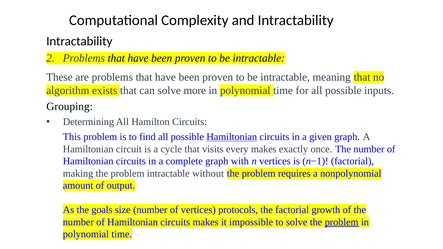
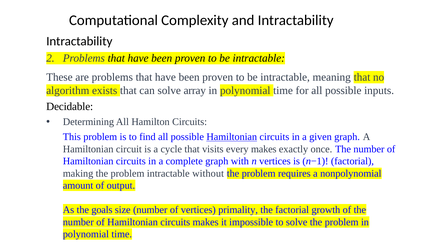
more: more -> array (195, 90)
Grouping: Grouping -> Decidable (70, 107)
protocols: protocols -> primality (238, 210)
problem underline: present -> none (342, 222)
